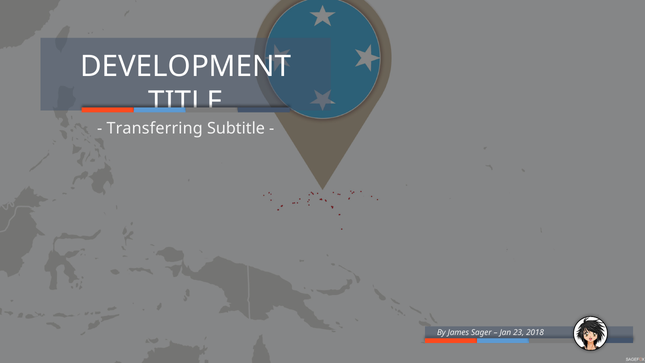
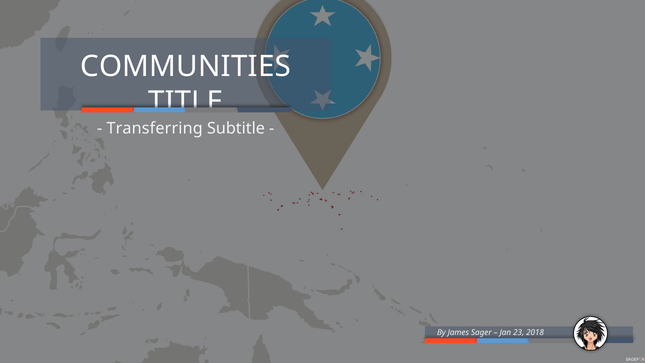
DEVELOPMENT: DEVELOPMENT -> COMMUNITIES (186, 66)
